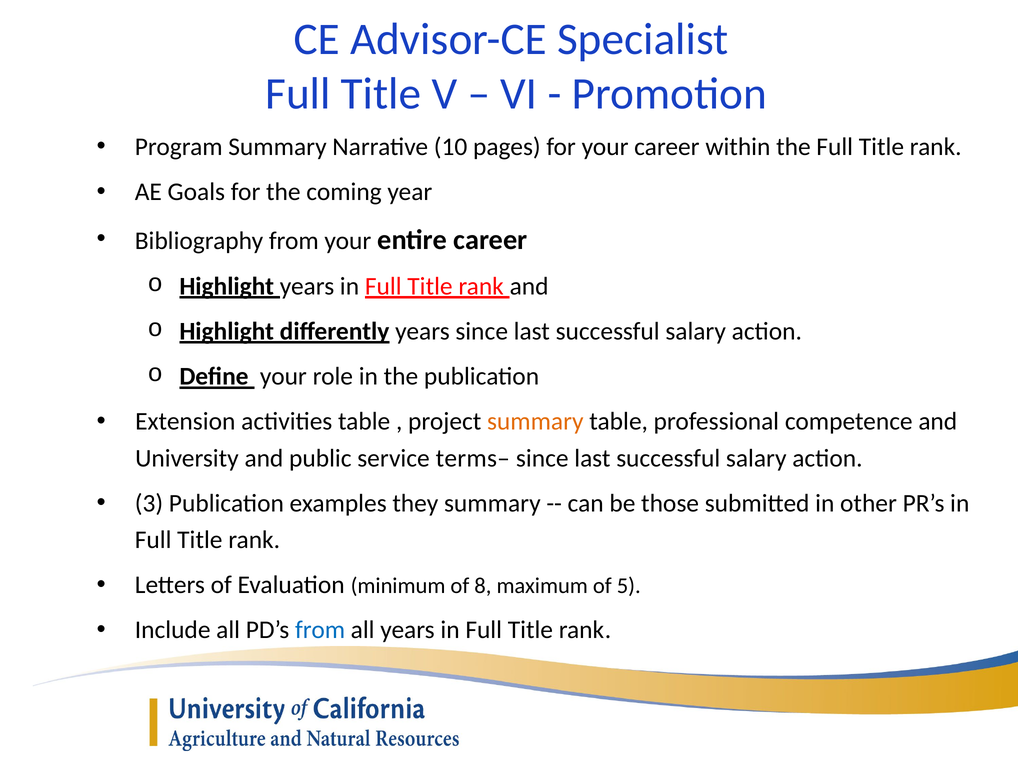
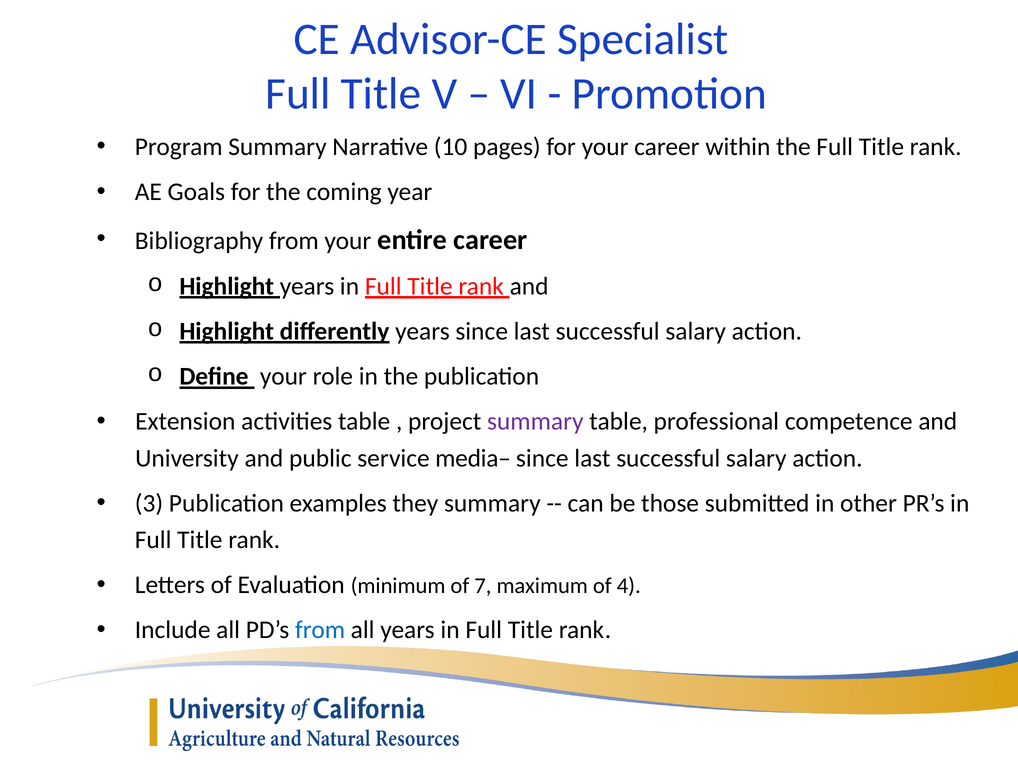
summary colour: orange -> purple (535, 422)
terms–: terms– -> media– (473, 458)
8: 8 -> 7 (483, 586)
5: 5 -> 4 (629, 586)
